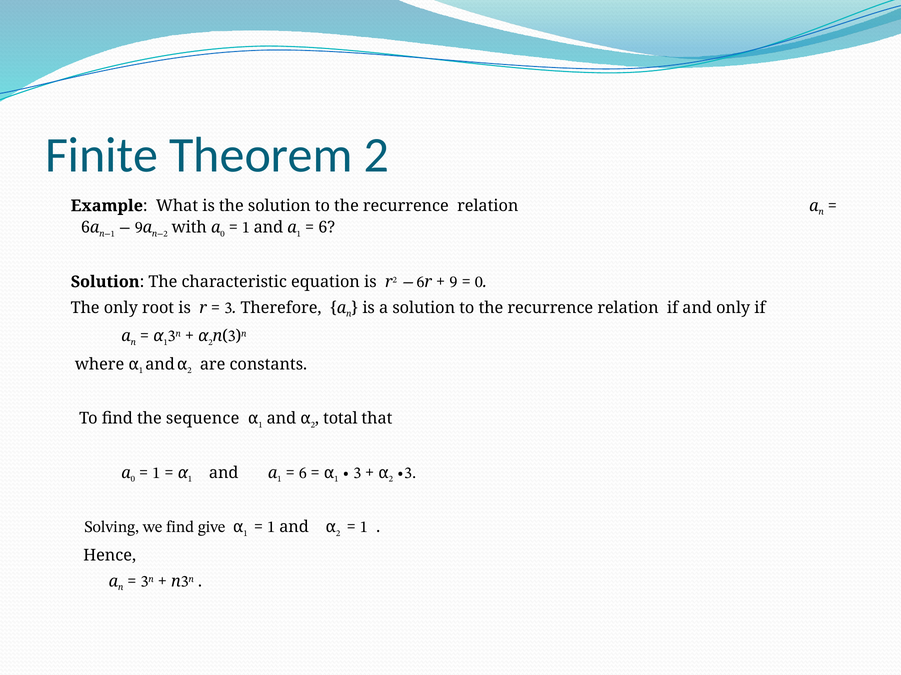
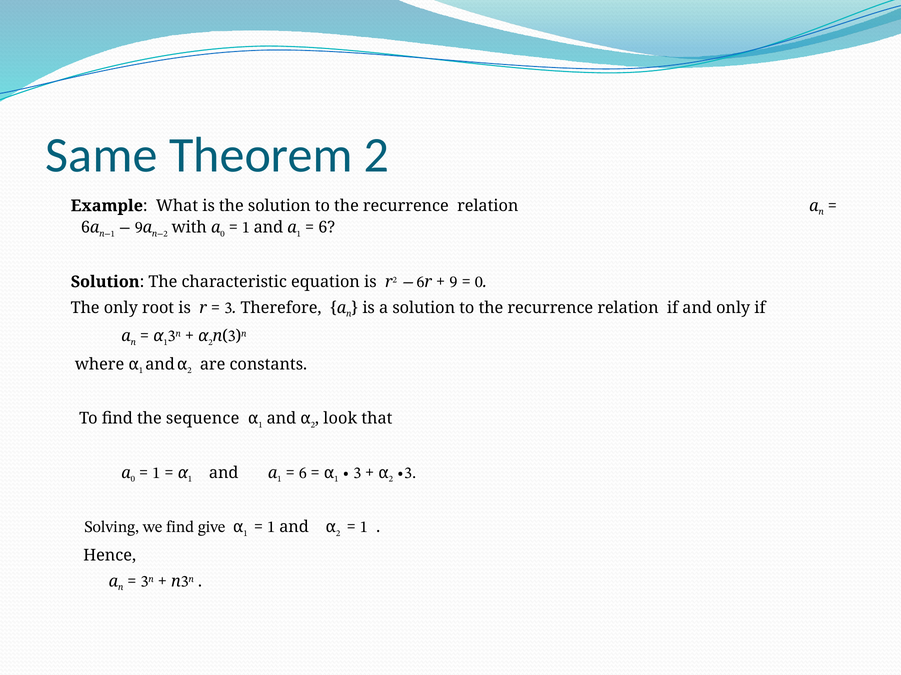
Finite: Finite -> Same (101, 155)
total: total -> look (340, 419)
